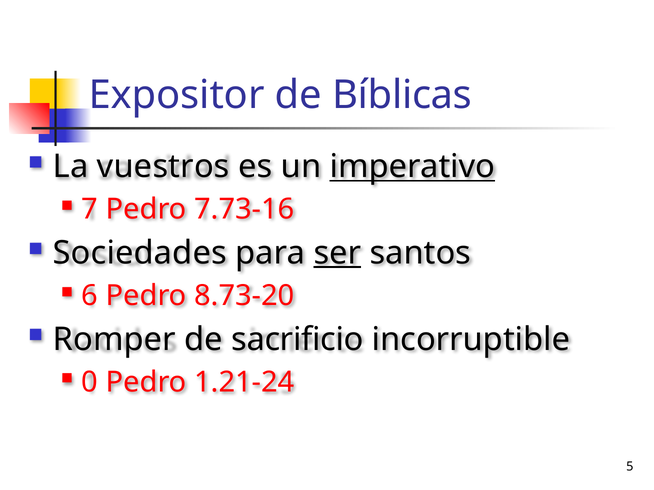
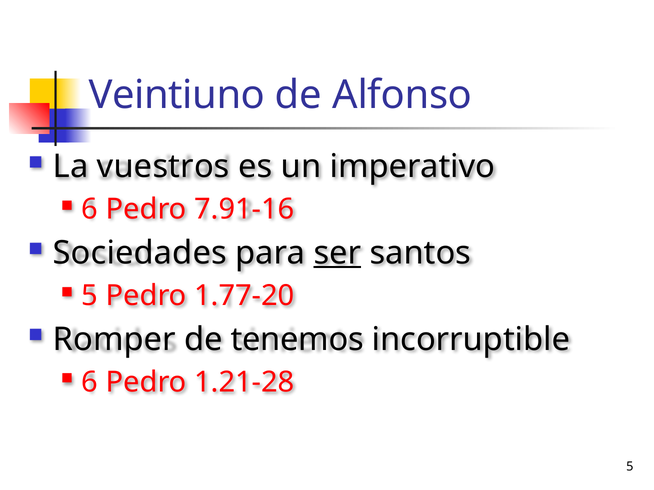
Expositor: Expositor -> Veintiuno (177, 95)
Bíblicas: Bíblicas -> Alfonso (402, 95)
imperativo underline: present -> none (412, 167)
7: 7 -> 6 (90, 210)
7.73-16: 7.73-16 -> 7.91-16 (244, 210)
6: 6 -> 5 (90, 296)
8.73-20: 8.73-20 -> 1.77-20 (244, 296)
sacrificio: sacrificio -> tenemos (297, 340)
0: 0 -> 6 (90, 383)
1.21-24: 1.21-24 -> 1.21-28 (244, 383)
